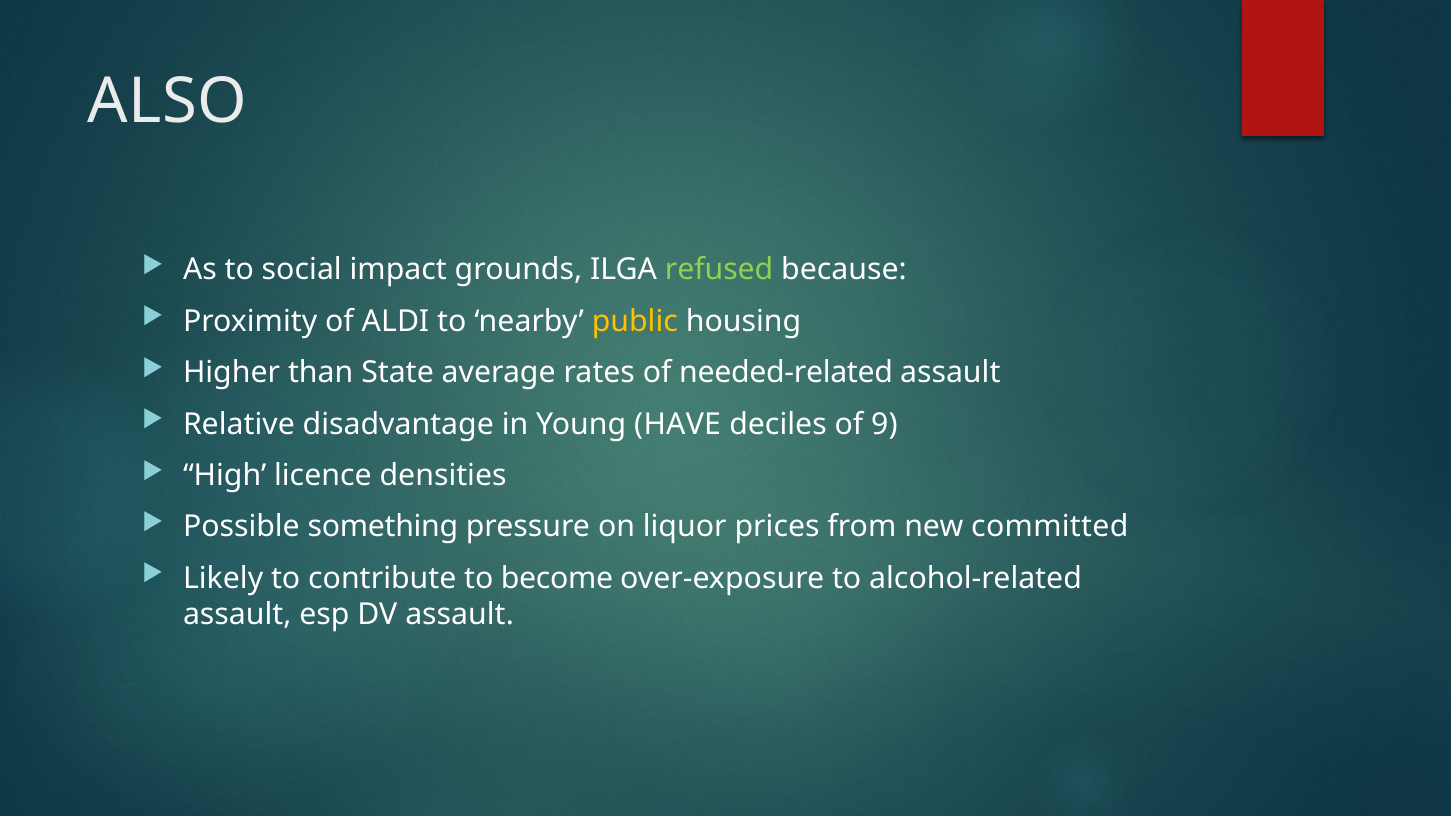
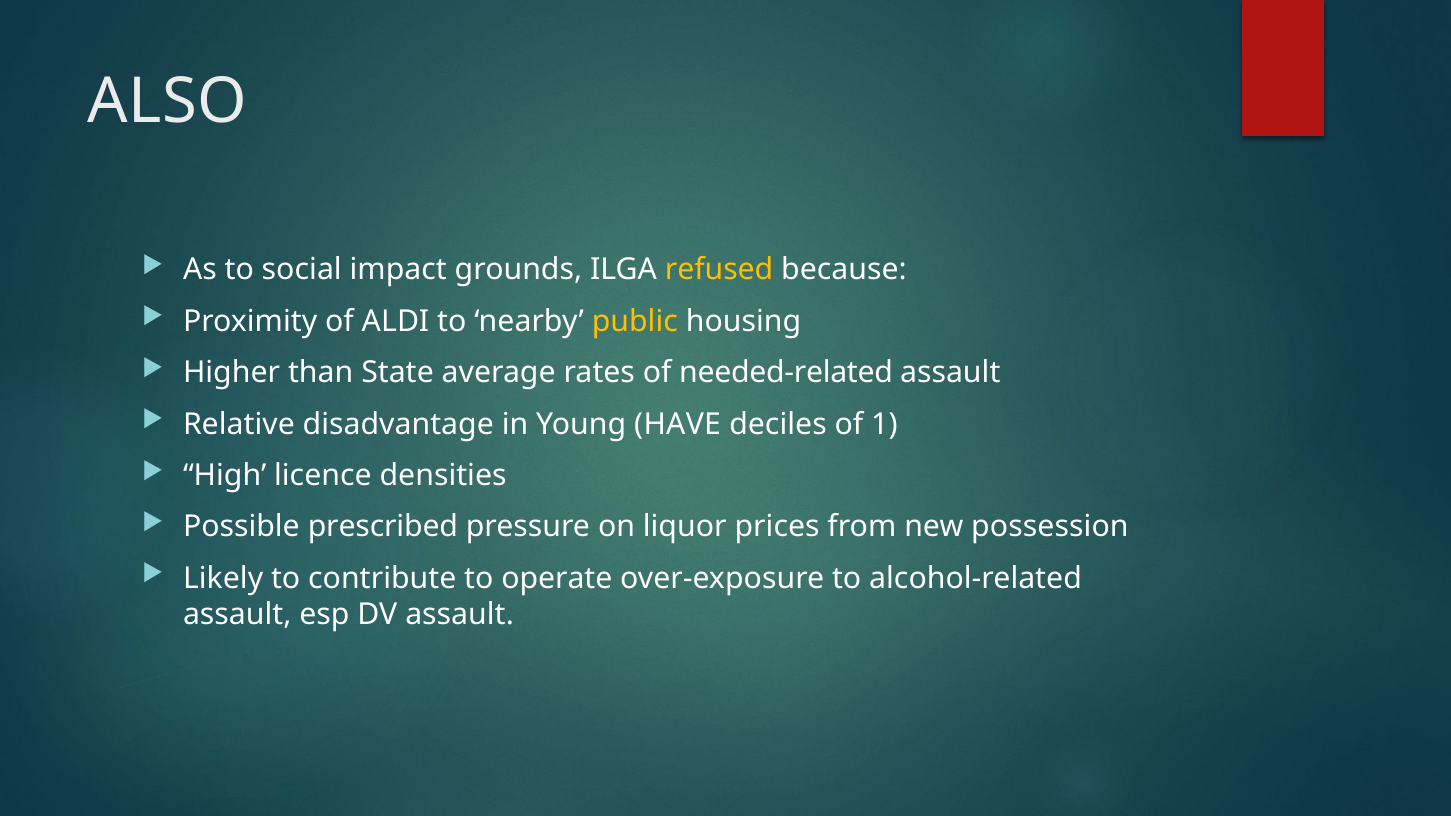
refused colour: light green -> yellow (719, 270)
9: 9 -> 1 (884, 424)
something: something -> prescribed (383, 527)
committed: committed -> possession (1050, 527)
become: become -> operate (557, 579)
